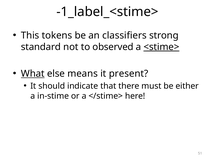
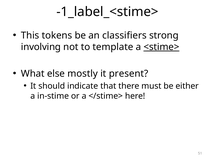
standard: standard -> involving (41, 47)
observed: observed -> template (113, 47)
What underline: present -> none (33, 74)
means: means -> mostly (83, 74)
